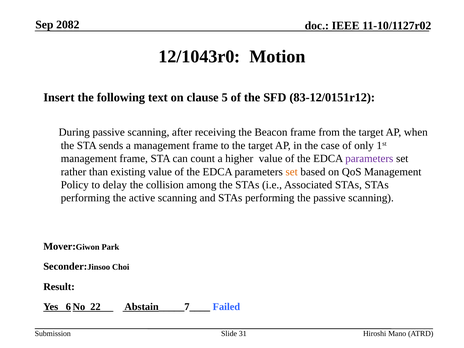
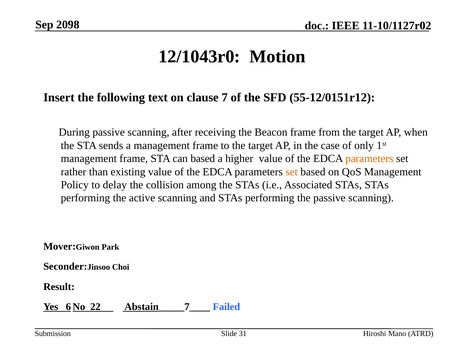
2082: 2082 -> 2098 (68, 25)
5: 5 -> 7 (225, 98)
83-12/0151r12: 83-12/0151r12 -> 55-12/0151r12 (332, 98)
can count: count -> based (203, 159)
parameters colour: purple -> orange (369, 159)
